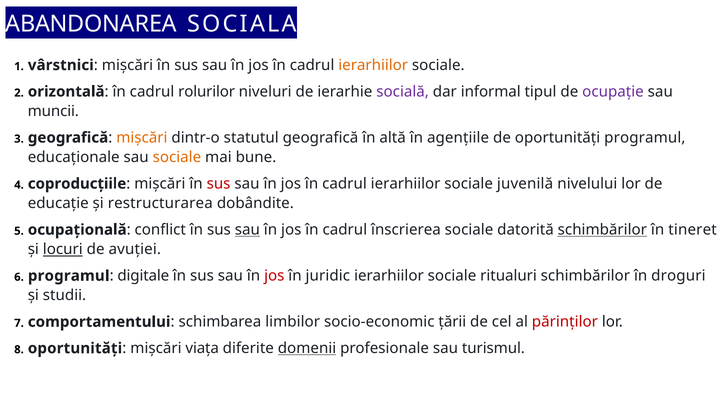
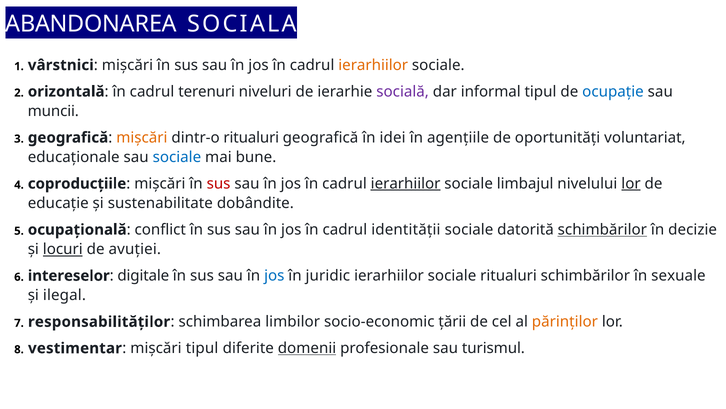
rolurilor: rolurilor -> terenuri (207, 91)
ocupație colour: purple -> blue (613, 91)
dintr-o statutul: statutul -> ritualuri (251, 137)
altă: altă -> idei (393, 137)
oportunități programul: programul -> voluntariat (645, 137)
sociale colour: orange -> blue (177, 157)
ierarhiilor underline: none -> present (406, 183)
juvenilă: juvenilă -> limbajul (525, 183)
lor underline: none -> present (631, 183)
restructurarea: restructurarea -> sustenabilitate (160, 203)
sau underline: present -> none (247, 229)
înscrierea: înscrierea -> identității (406, 229)
tineret: tineret -> decizie (693, 229)
programul: programul -> intereselor (69, 275)
jos colour: red -> blue (274, 275)
droguri: droguri -> sexuale (678, 275)
studii: studii -> ilegal (64, 295)
comportamentului: comportamentului -> responsabilităților (99, 321)
părinților colour: red -> orange (565, 321)
oportunități: oportunități -> vestimentar (75, 348)
mișcări viața: viața -> tipul (202, 348)
